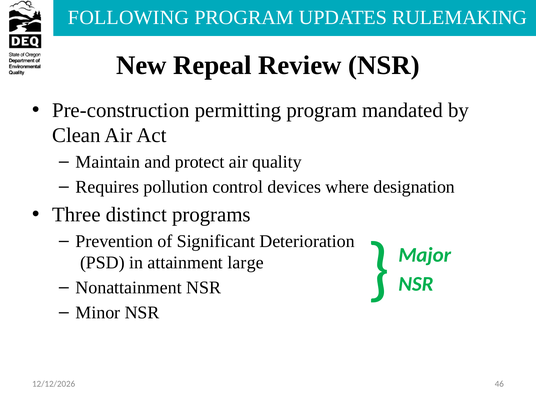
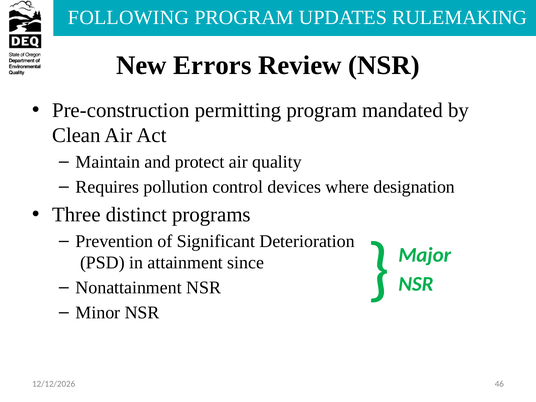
Repeal: Repeal -> Errors (212, 65)
large: large -> since (246, 263)
